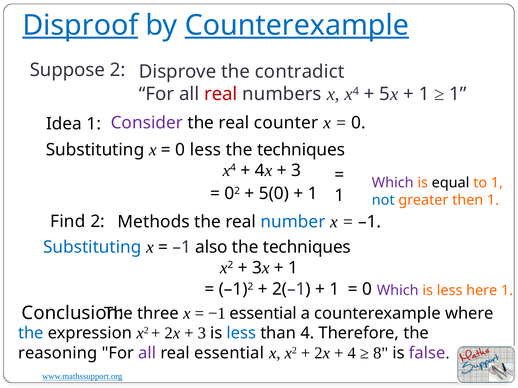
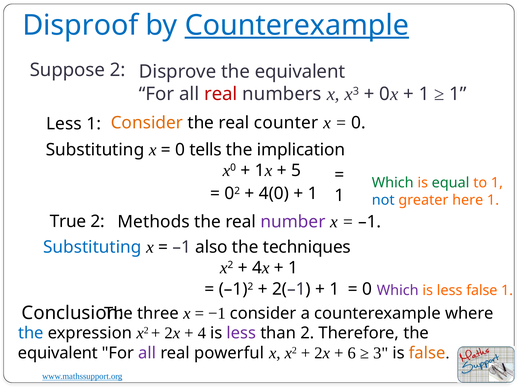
Disproof underline: present -> none (80, 25)
Disprove the contradict: contradict -> equivalent (300, 72)
x x 4: 4 -> 3 (356, 91)
5: 5 -> 0 (385, 94)
Idea: Idea -> Less (64, 124)
Consider colour: purple -> orange (147, 123)
0 less: less -> tells (206, 150)
techniques: techniques -> implication (301, 150)
4: 4 -> 0 (233, 168)
4: 4 -> 1 (260, 171)
3: 3 -> 5 (296, 171)
Which colour: purple -> green (393, 183)
equal colour: black -> green (451, 183)
5(0: 5(0 -> 4(0 (274, 194)
then: then -> here (468, 200)
Find: Find -> True (68, 222)
number colour: blue -> purple (293, 222)
3: 3 -> 4 (257, 268)
less here: here -> false (482, 291)
−1 essential: essential -> consider (263, 314)
3: 3 -> 4 (202, 334)
less colour: blue -> purple (241, 334)
than 4: 4 -> 2 (307, 334)
reasoning: reasoning -> equivalent (58, 353)
real essential: essential -> powerful (229, 353)
4: 4 -> 6 (352, 353)
8: 8 -> 3 (381, 353)
false colour: purple -> orange (427, 353)
